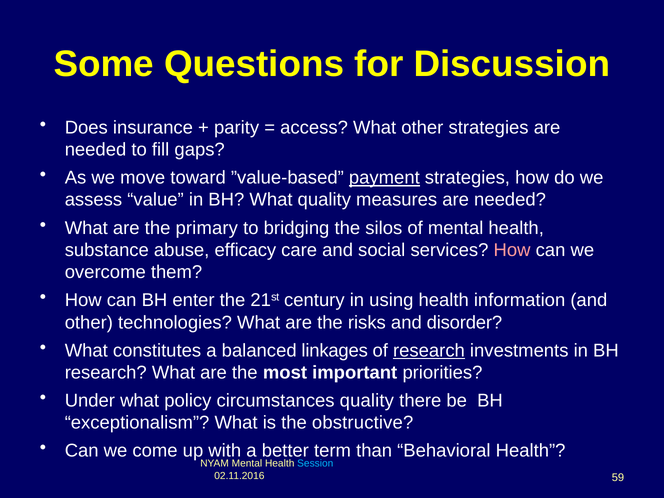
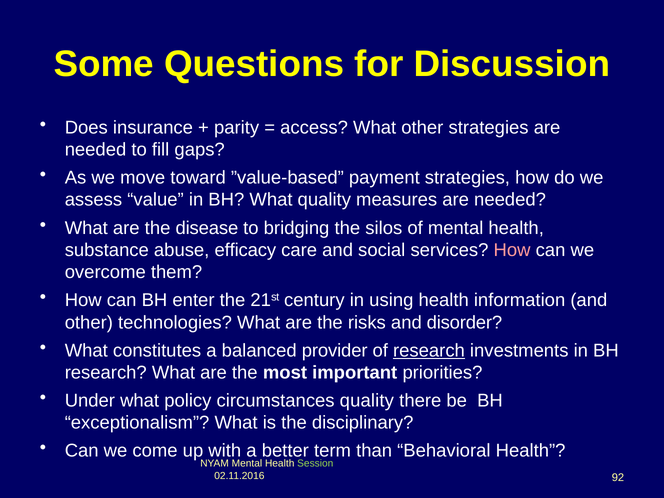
payment underline: present -> none (384, 178)
primary: primary -> disease (207, 228)
linkages: linkages -> provider (335, 350)
obstructive: obstructive -> disciplinary (363, 423)
Session colour: light blue -> light green (315, 464)
59: 59 -> 92 (618, 478)
